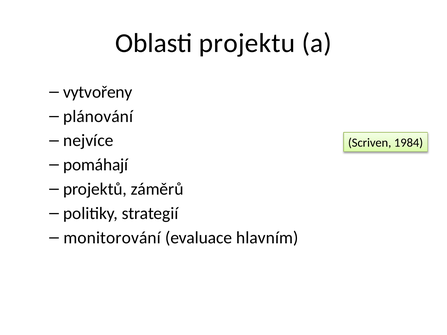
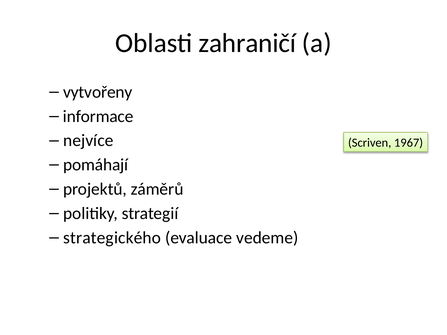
projektu: projektu -> zahraničí (247, 43)
plánování: plánování -> informace (98, 116)
1984: 1984 -> 1967 (409, 143)
monitorování: monitorování -> strategického (112, 238)
hlavním: hlavním -> vedeme (267, 238)
